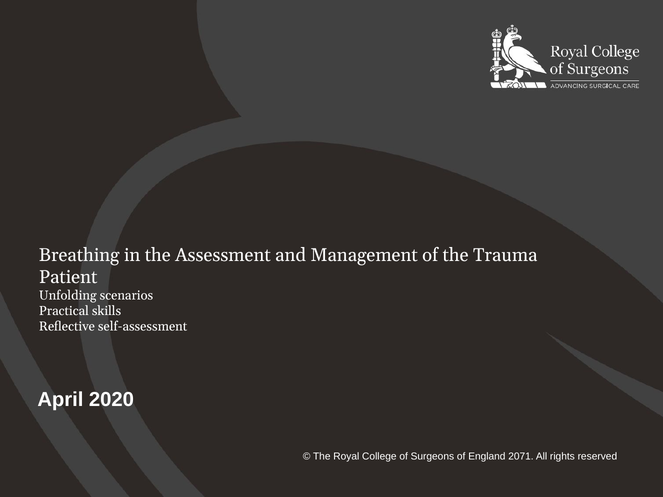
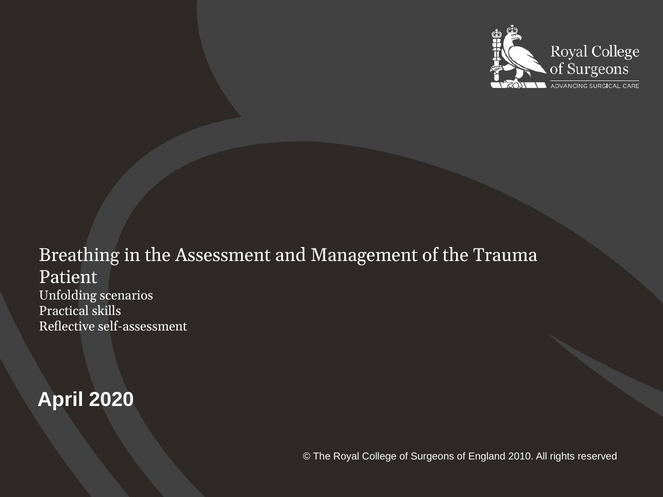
2071: 2071 -> 2010 (521, 457)
